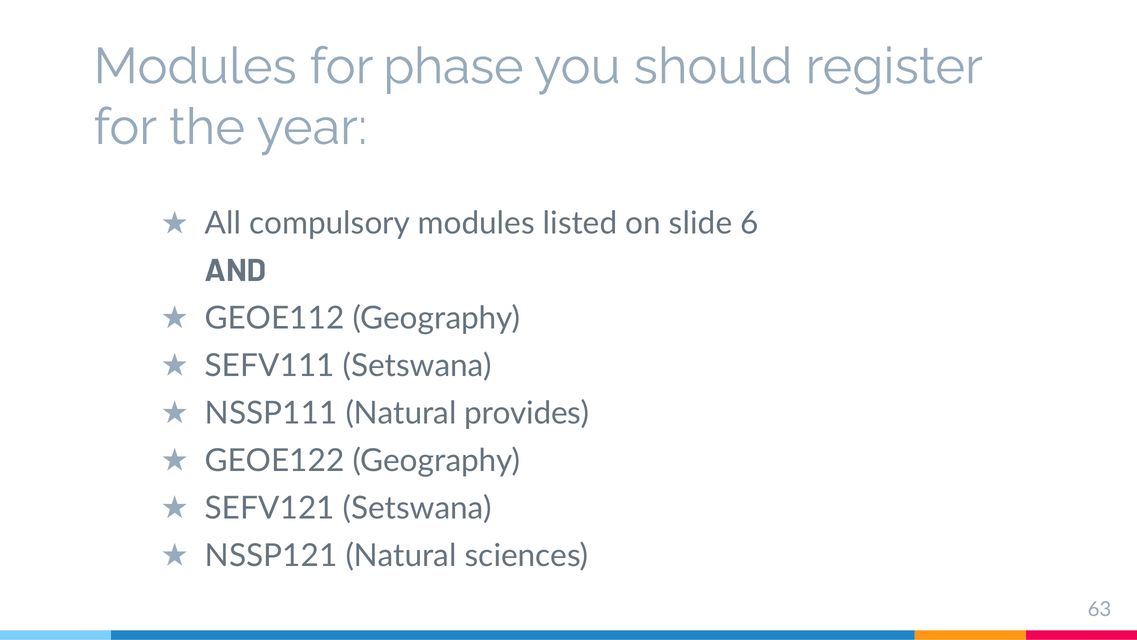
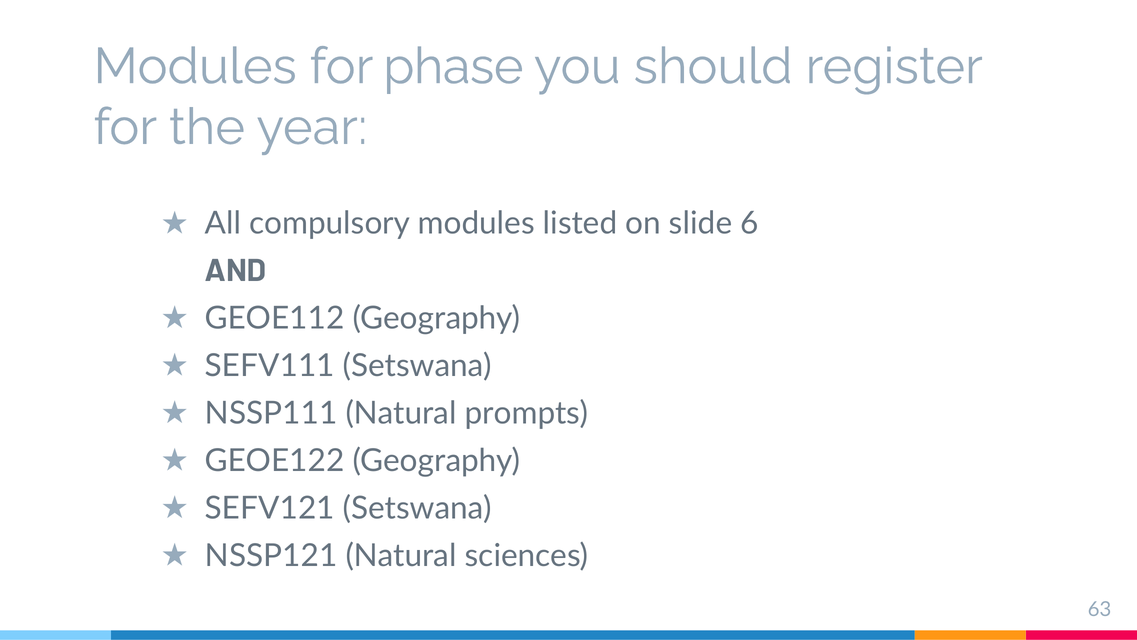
provides: provides -> prompts (527, 413)
